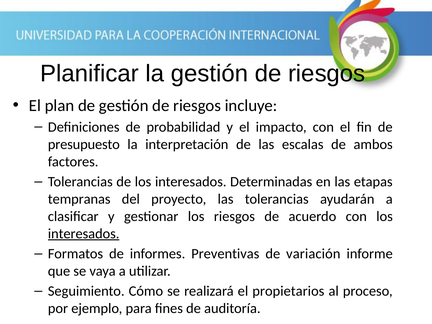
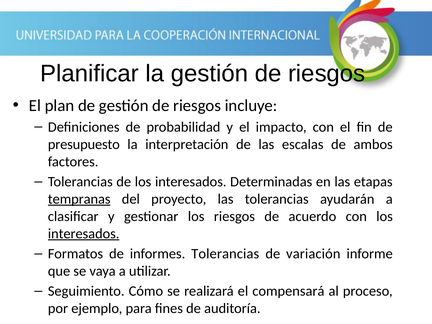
tempranas underline: none -> present (79, 199)
informes Preventivas: Preventivas -> Tolerancias (225, 254)
propietarios: propietarios -> compensará (288, 291)
